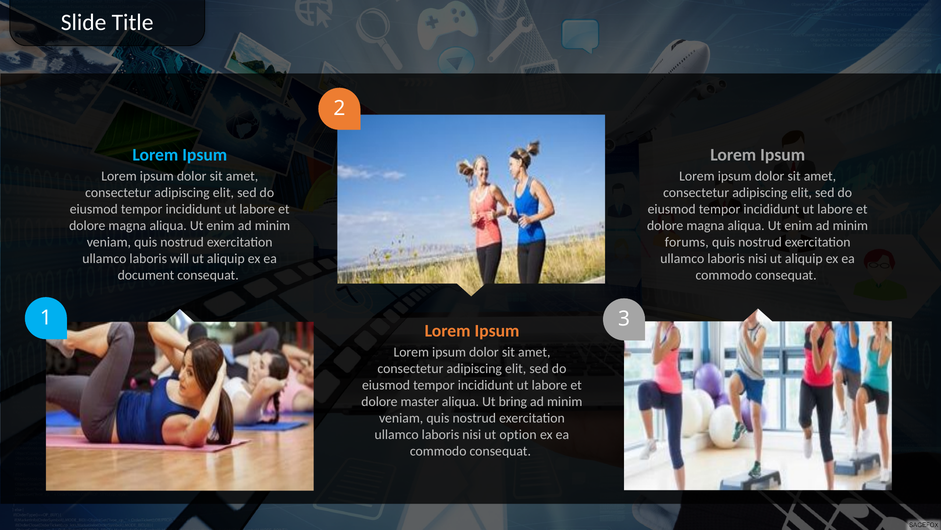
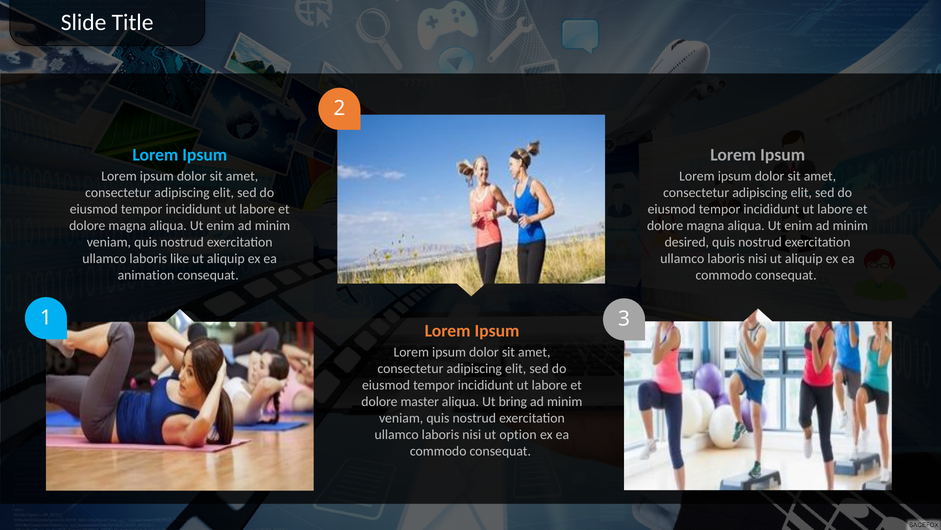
forums: forums -> desired (687, 242)
will: will -> like (180, 259)
document: document -> animation (146, 275)
